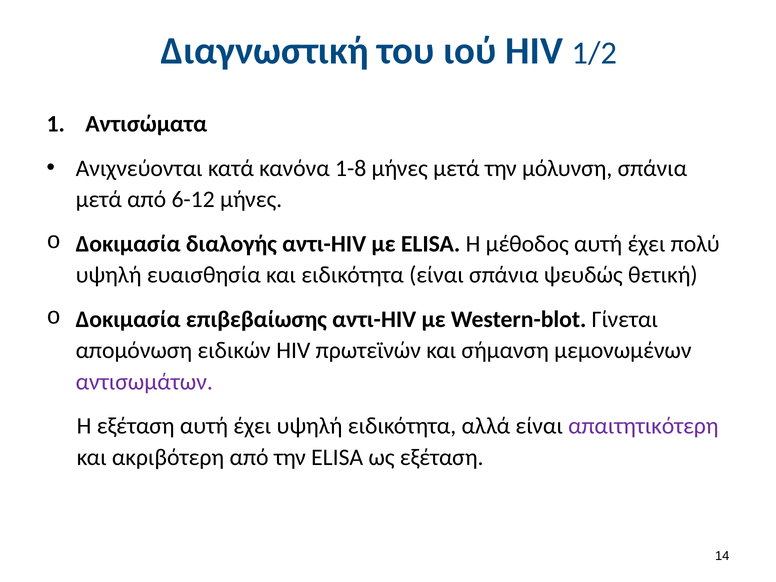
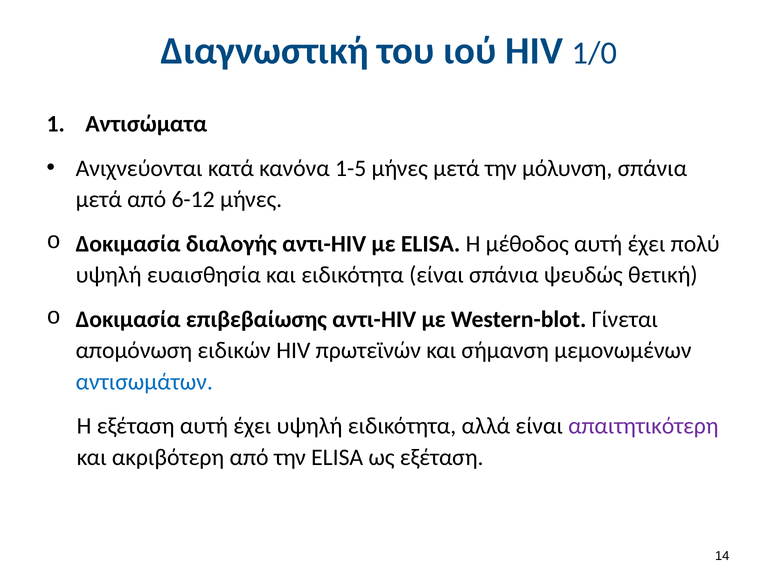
1/2: 1/2 -> 1/0 (594, 53)
1-8: 1-8 -> 1-5 (351, 168)
αντισωμάτων colour: purple -> blue (144, 382)
